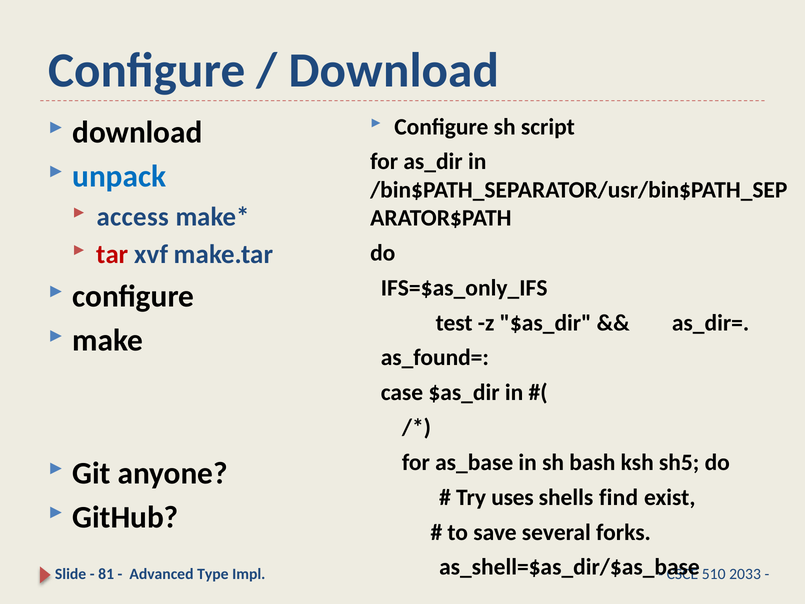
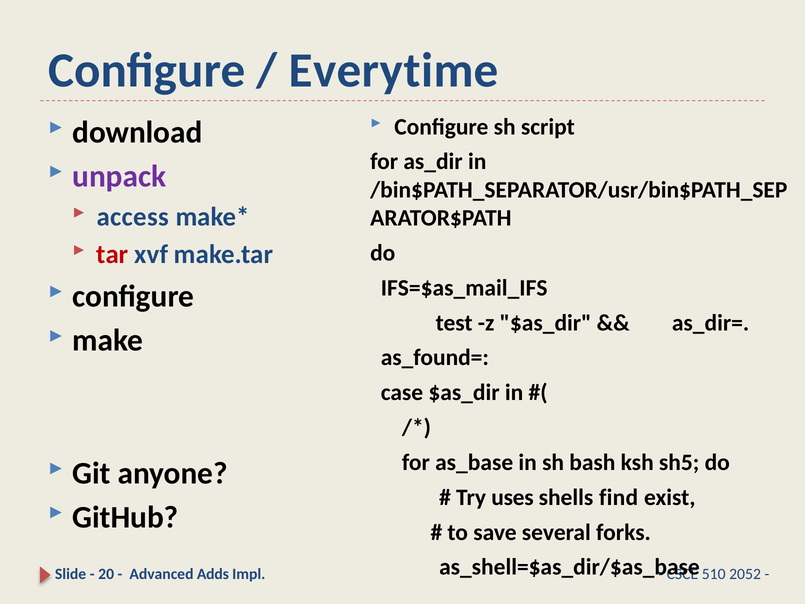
Download: Download -> Everytime (394, 71)
unpack colour: blue -> purple (119, 176)
IFS=$as_only_IFS: IFS=$as_only_IFS -> IFS=$as_mail_IFS (464, 288)
81: 81 -> 20 (106, 574)
Type: Type -> Adds (213, 574)
2033: 2033 -> 2052 (745, 574)
